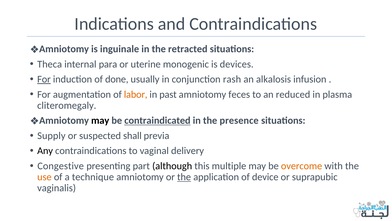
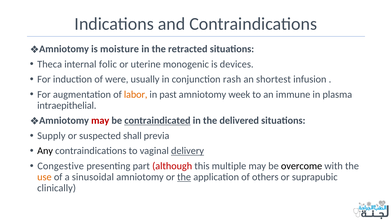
inguinale: inguinale -> moisture (120, 49)
para: para -> folic (108, 64)
For underline: present -> none (44, 79)
done: done -> were (117, 79)
alkalosis: alkalosis -> shortest (273, 79)
feces: feces -> week (239, 94)
reduced: reduced -> immune (293, 94)
cliteromegaly: cliteromegaly -> intraepithelial (67, 105)
may colour: black -> red (100, 120)
presence: presence -> delivered (239, 120)
delivery underline: none -> present (188, 151)
although colour: black -> red (172, 166)
overcome colour: orange -> black (302, 166)
technique: technique -> sinusoidal (93, 177)
device: device -> others (265, 177)
vaginalis: vaginalis -> clinically (57, 188)
